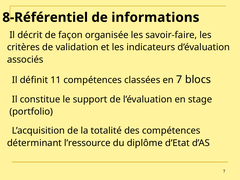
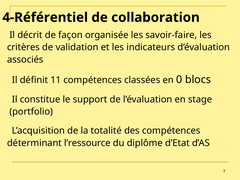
8-Référentiel: 8-Référentiel -> 4-Référentiel (45, 17)
informations: informations -> collaboration (155, 17)
en 7: 7 -> 0 (179, 80)
